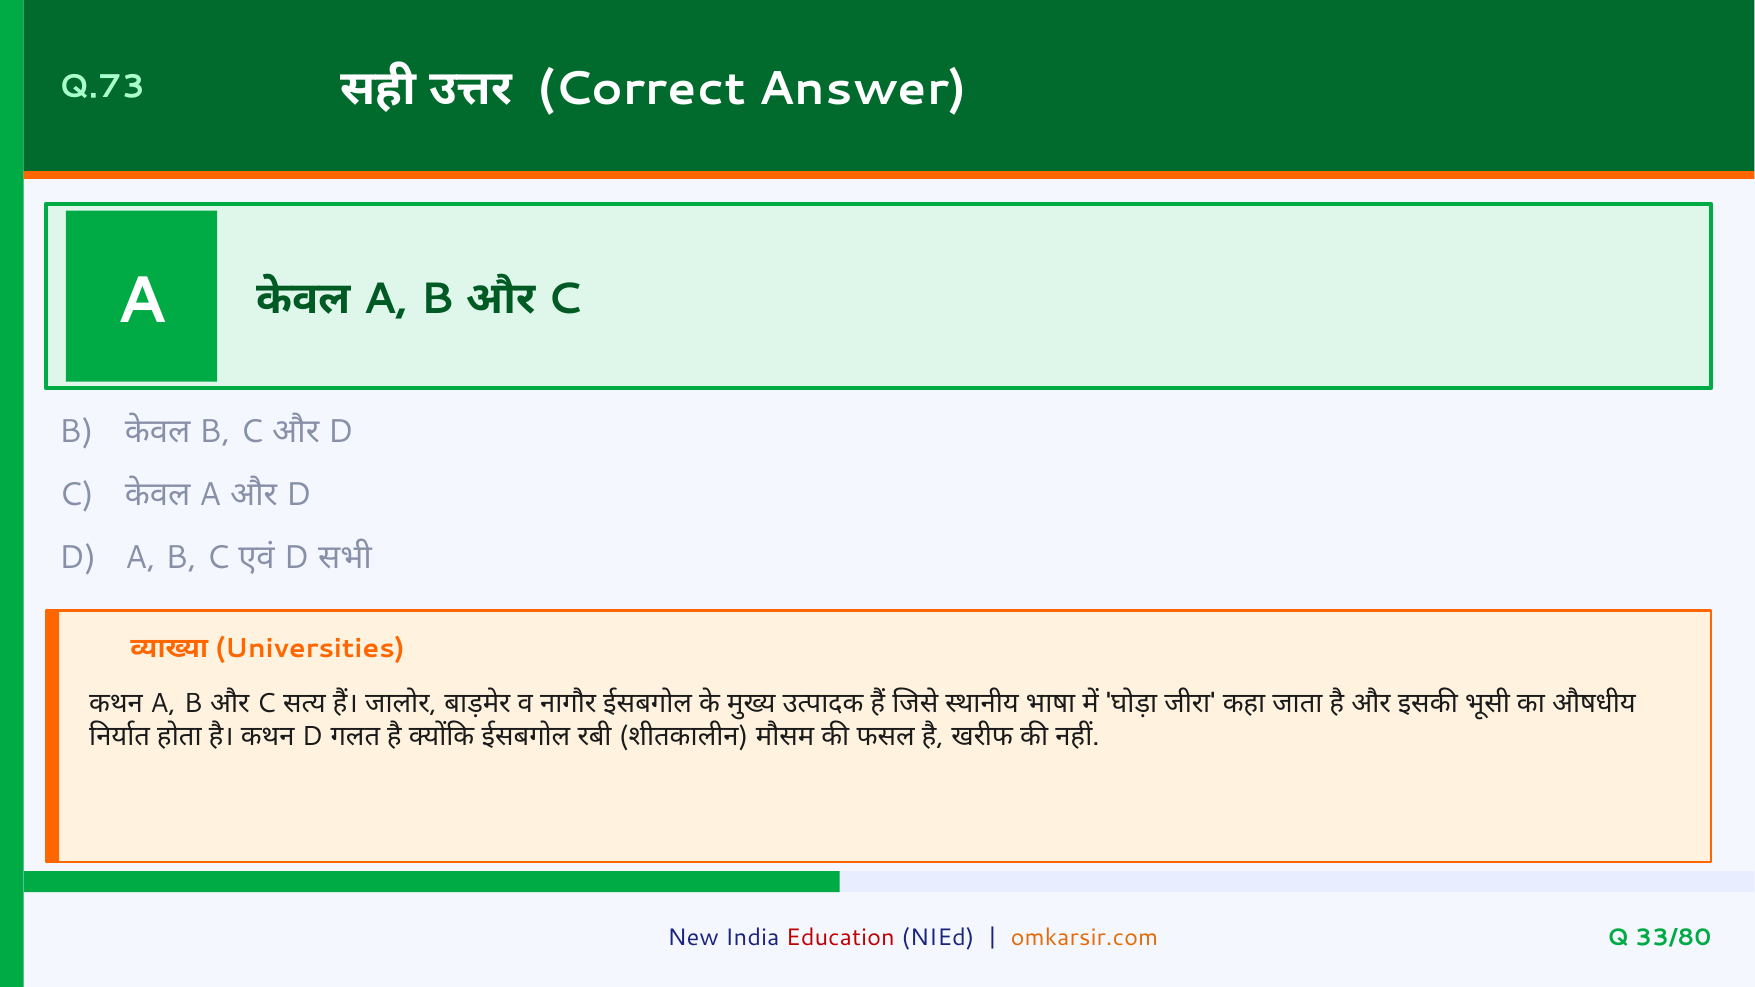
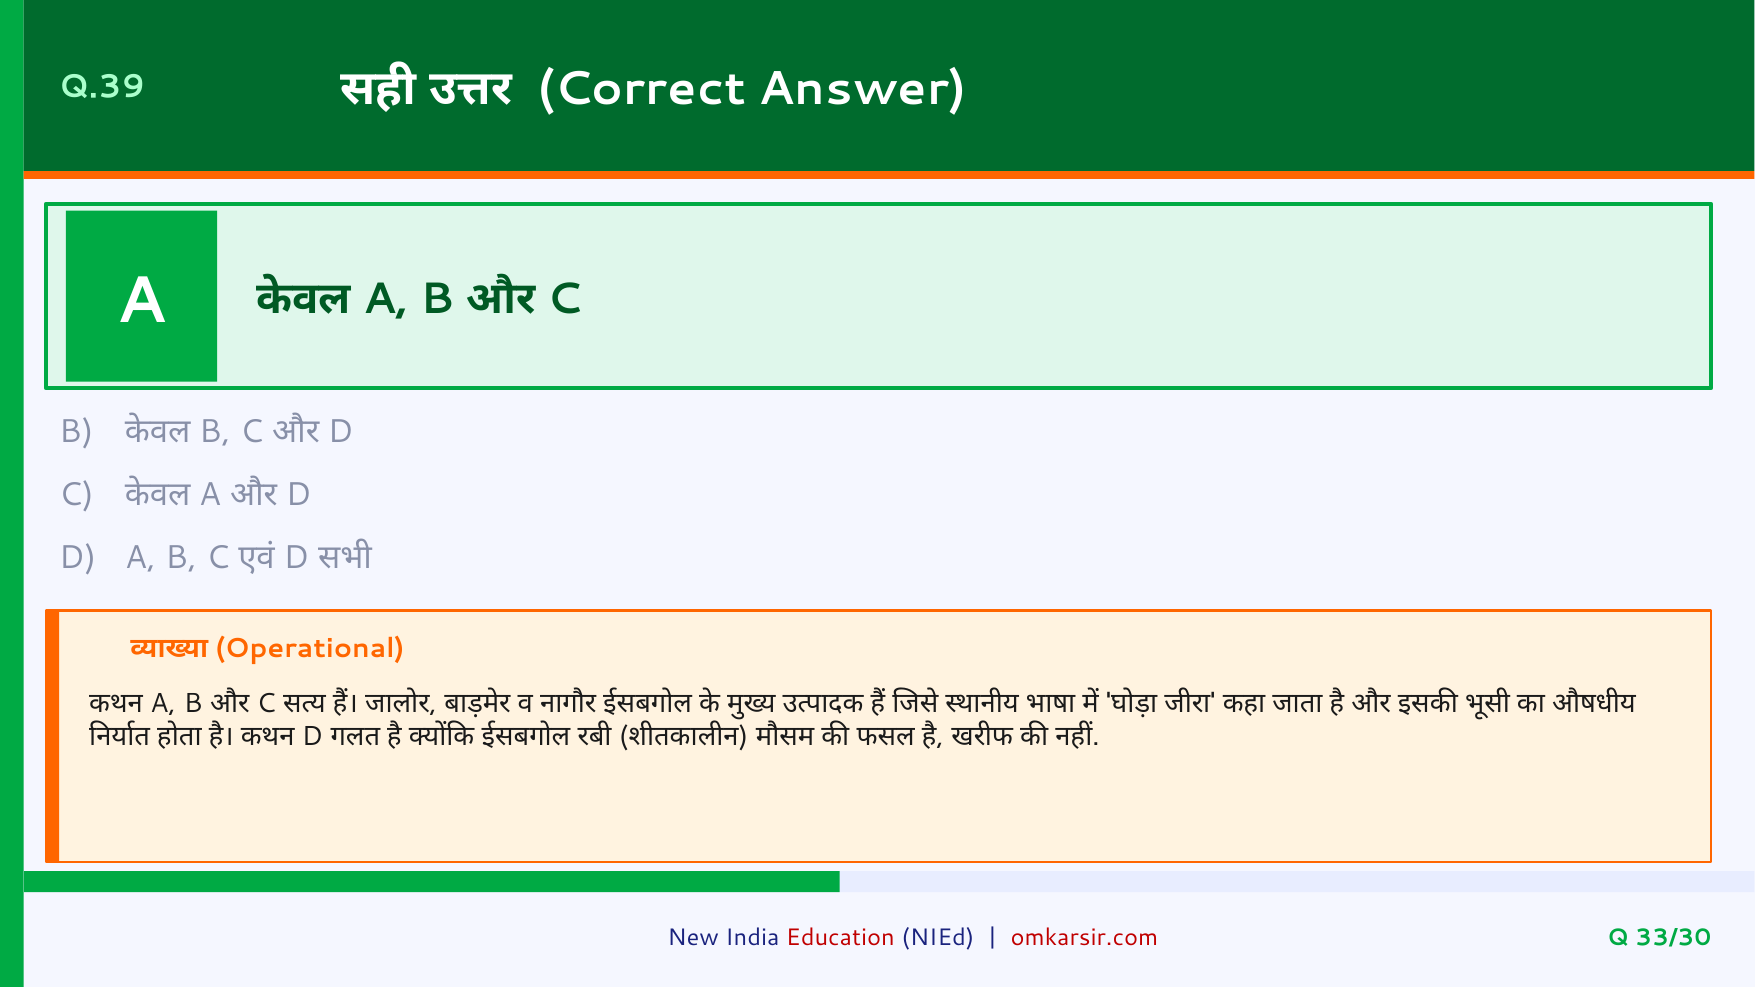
Q.73: Q.73 -> Q.39 (102, 87)
Universities: Universities -> Operational (310, 648)
omkarsir.com colour: orange -> red (1084, 937)
33/80: 33/80 -> 33/30 (1673, 937)
